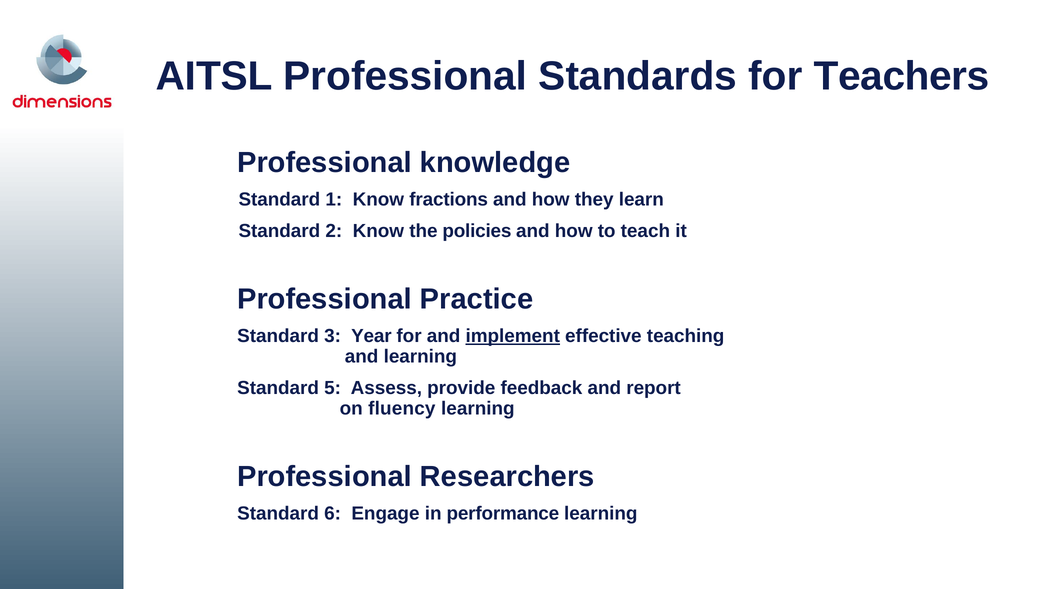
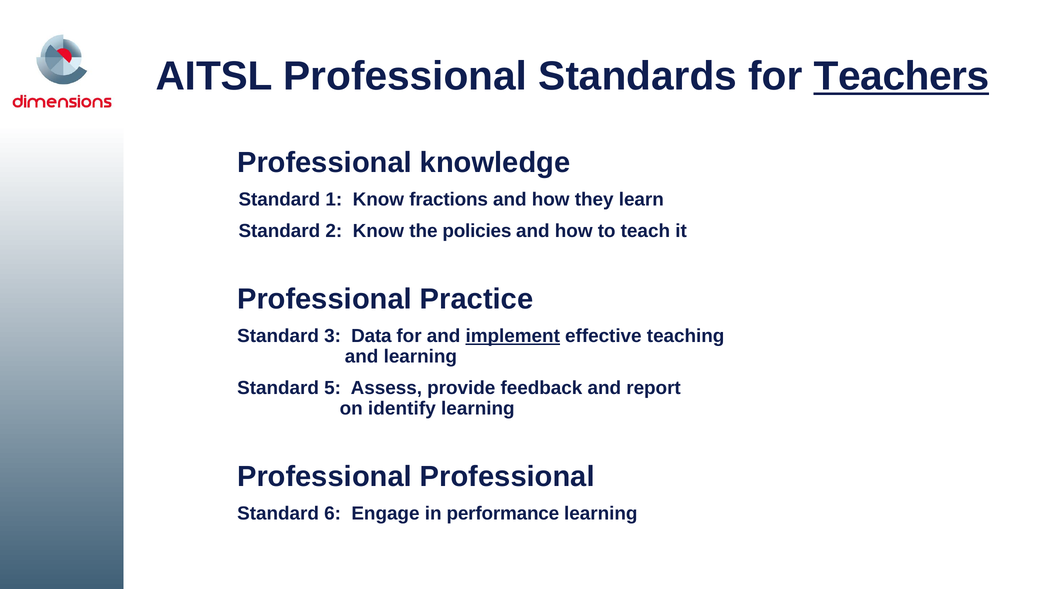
Teachers underline: none -> present (902, 76)
Year: Year -> Data (371, 336)
fluency: fluency -> identify (402, 408)
Professional Researchers: Researchers -> Professional (507, 477)
